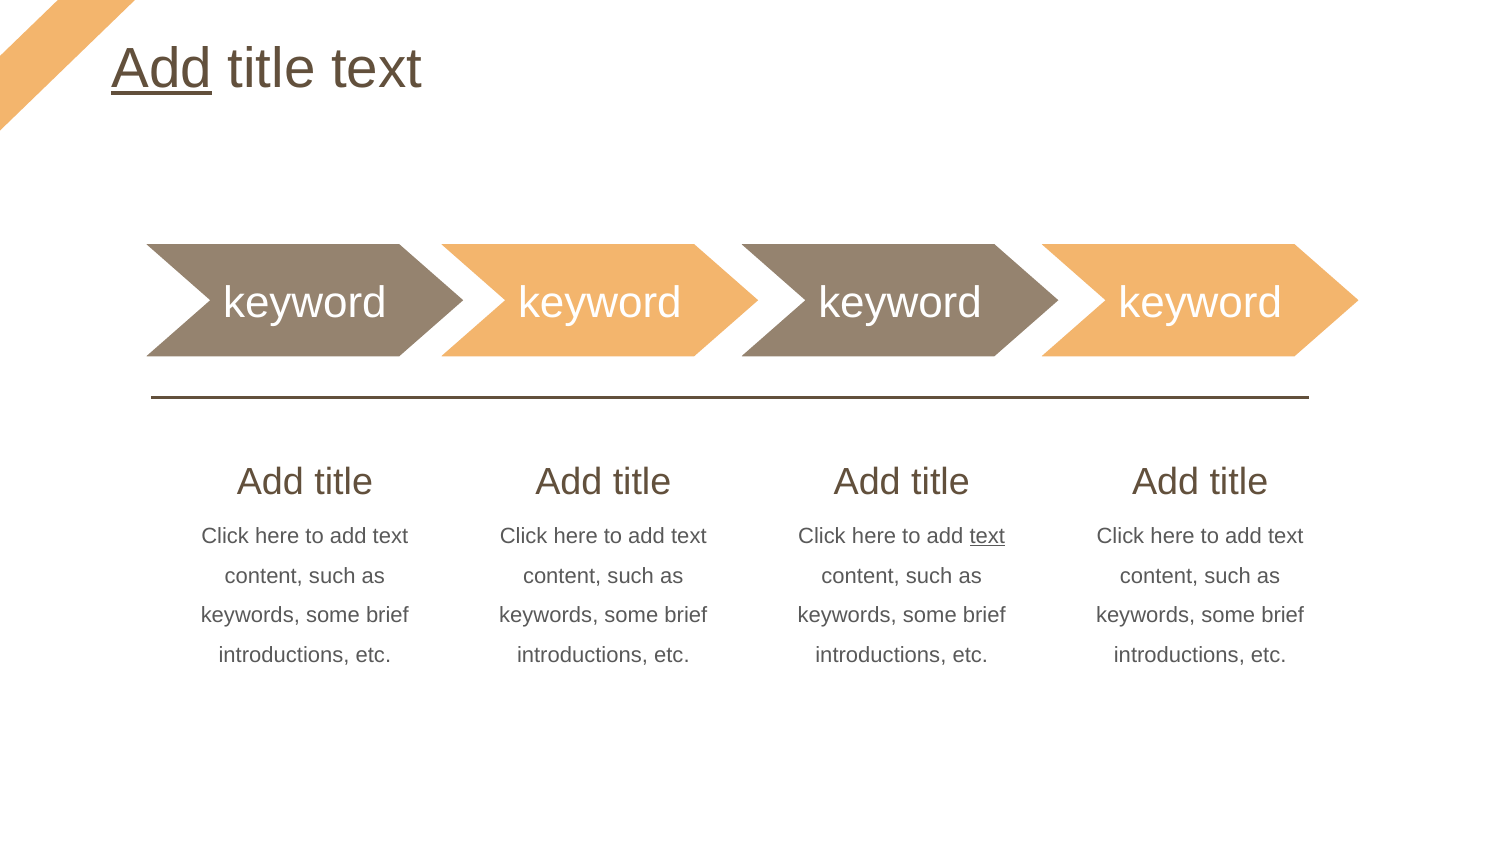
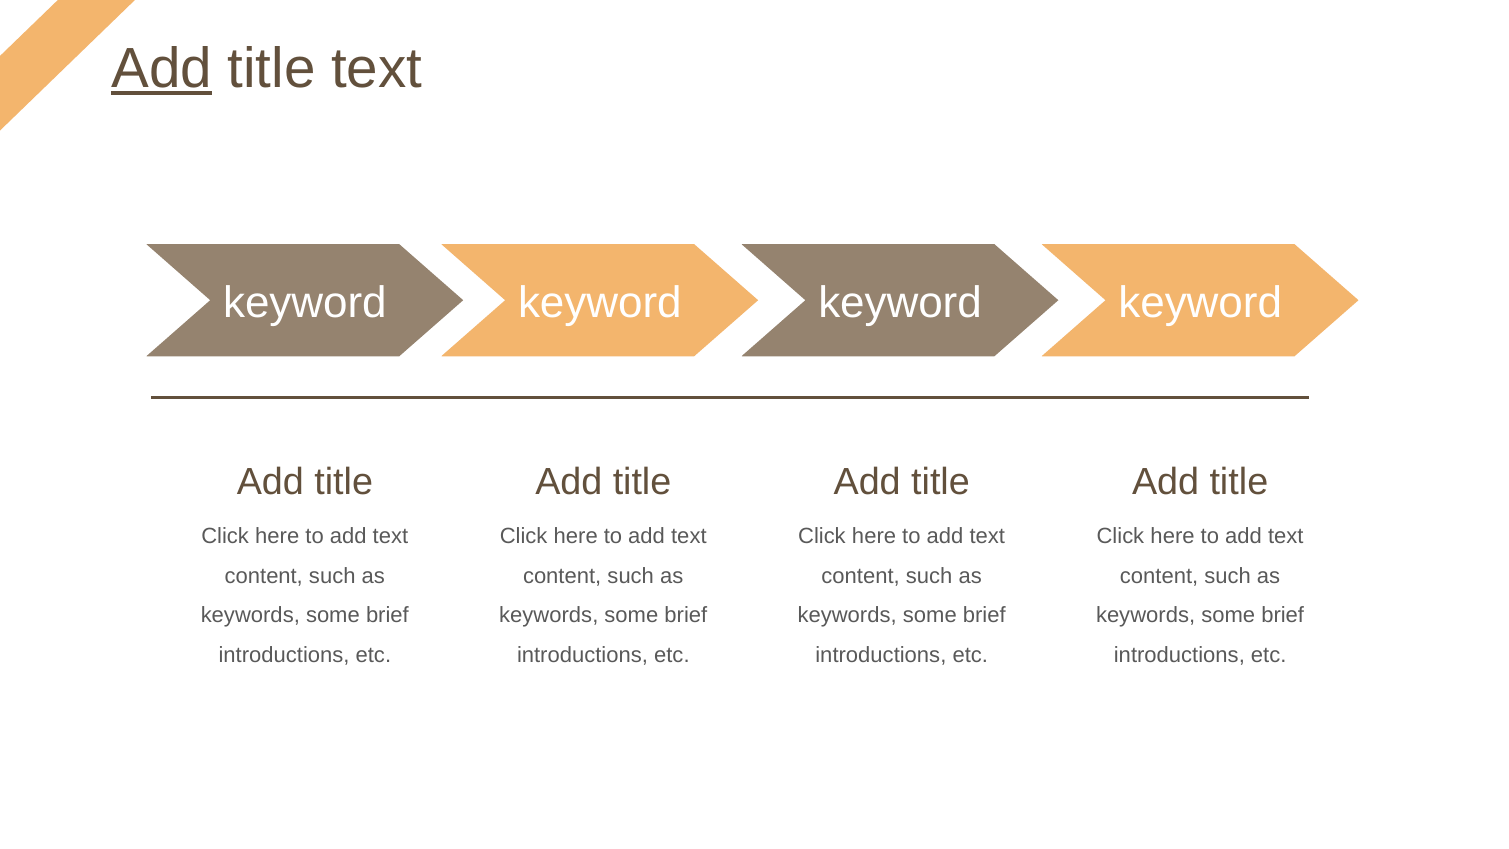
text underline: present -> none (987, 536)
